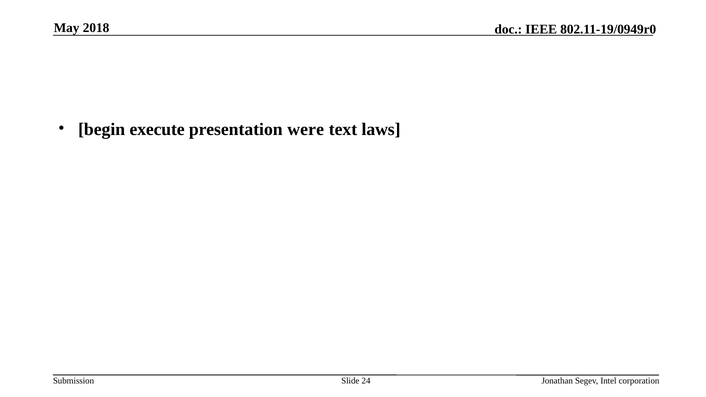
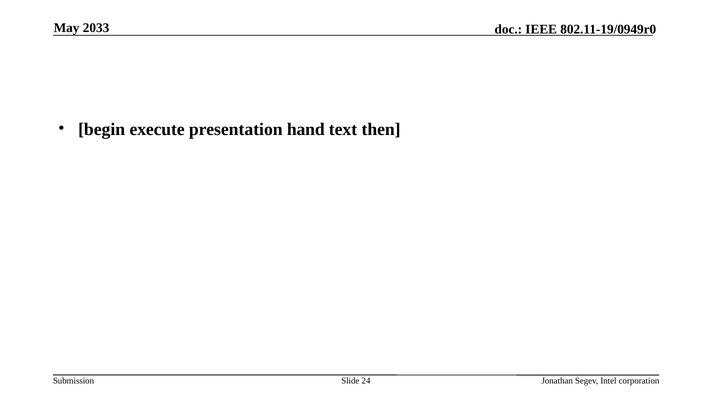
2018: 2018 -> 2033 (96, 28)
were: were -> hand (306, 129)
laws: laws -> then (381, 129)
